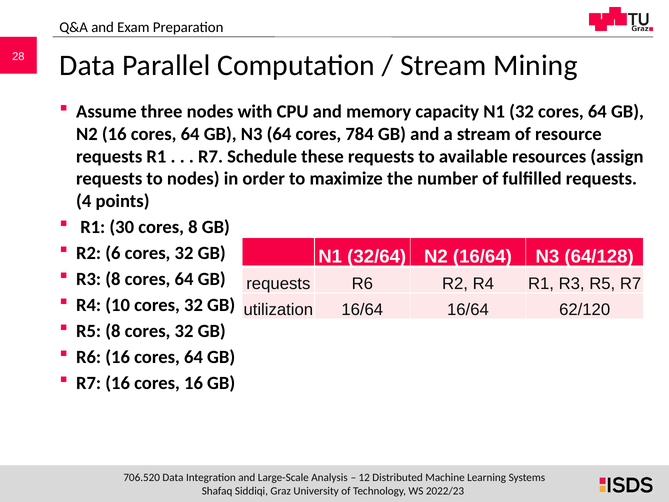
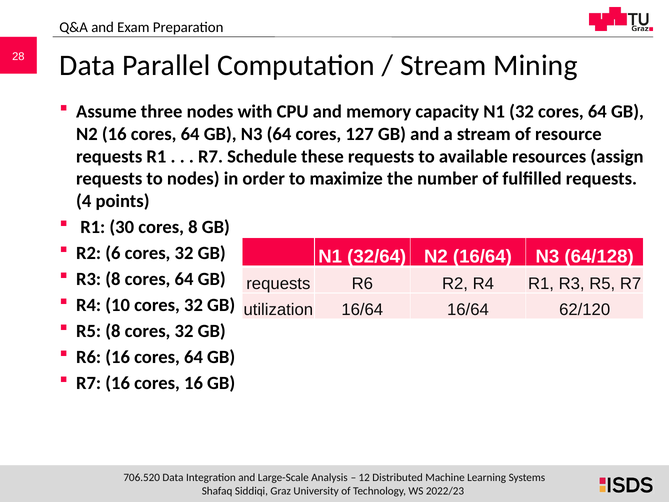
784: 784 -> 127 (360, 134)
